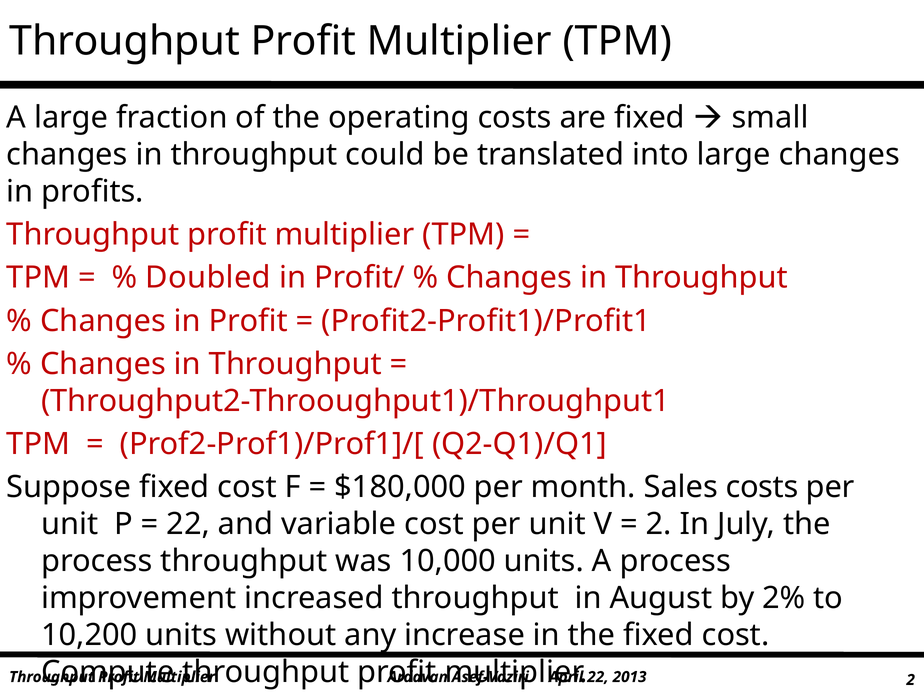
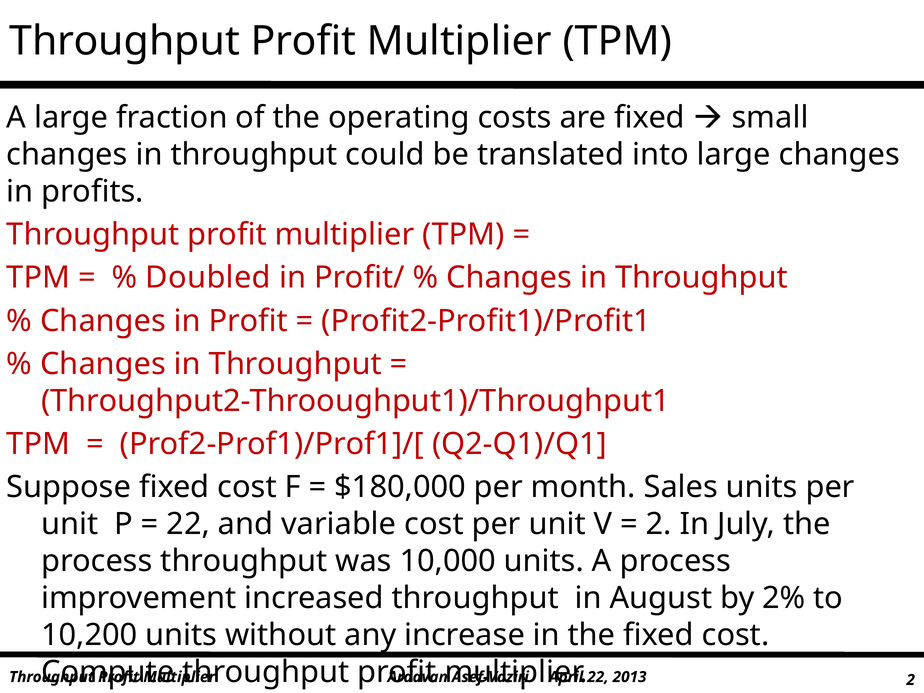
Sales costs: costs -> units (762, 487)
